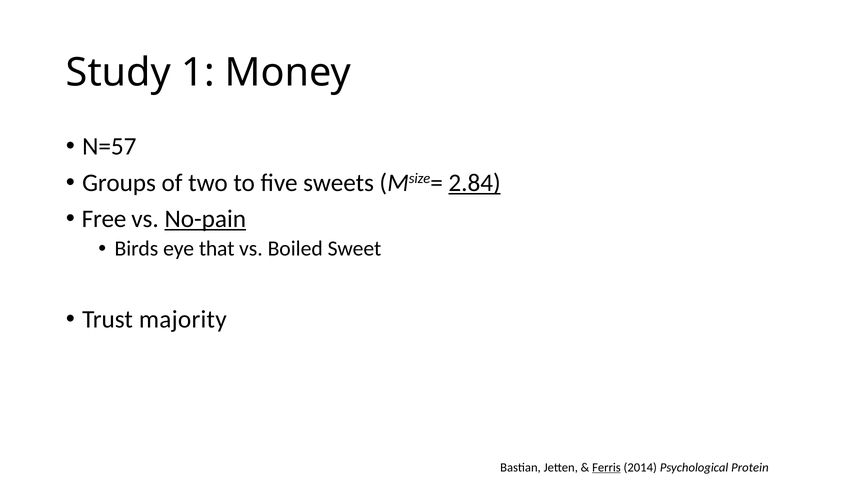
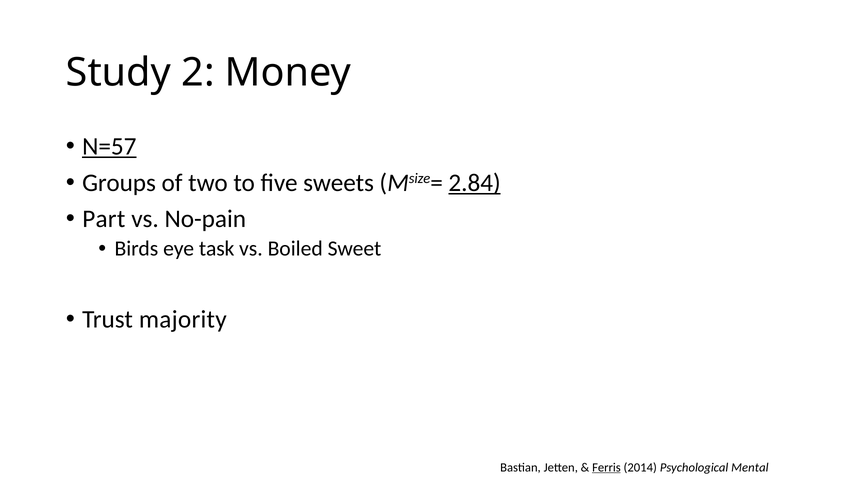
1: 1 -> 2 (198, 73)
N=57 underline: none -> present (109, 146)
Free: Free -> Part (104, 219)
No-pain underline: present -> none (205, 219)
that: that -> task (217, 249)
Protein: Protein -> Mental (750, 467)
